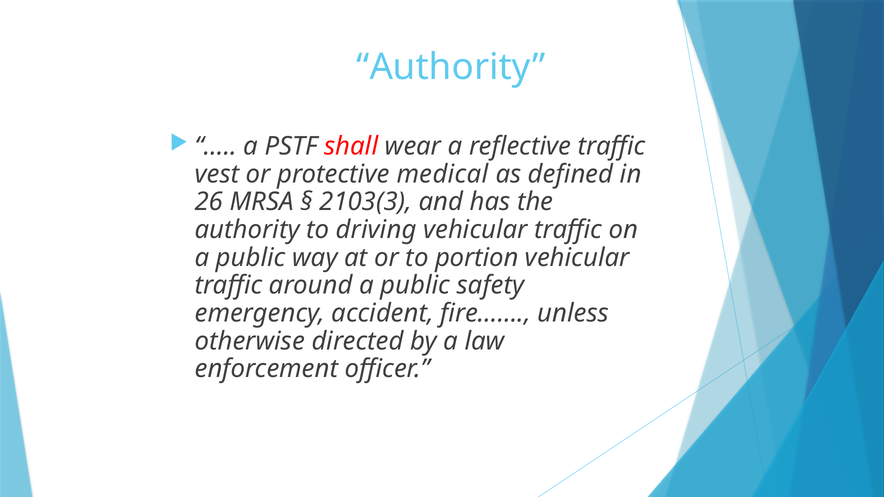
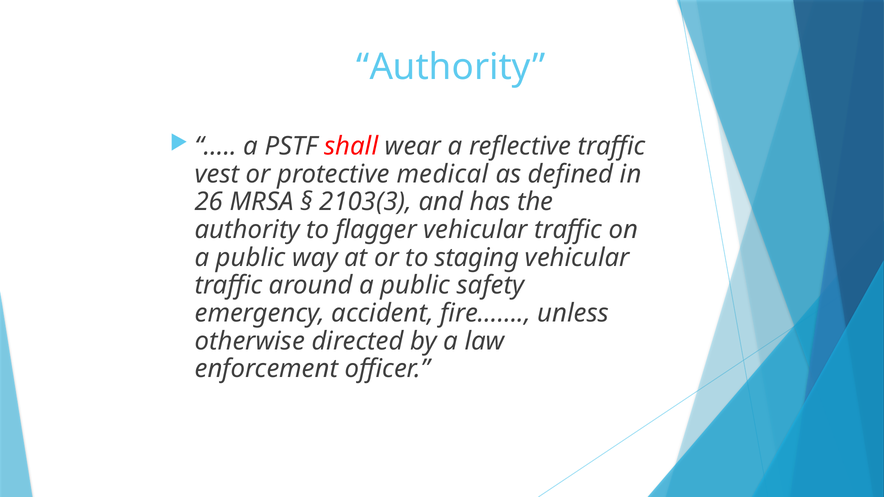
driving: driving -> flagger (376, 230)
portion: portion -> staging (477, 258)
